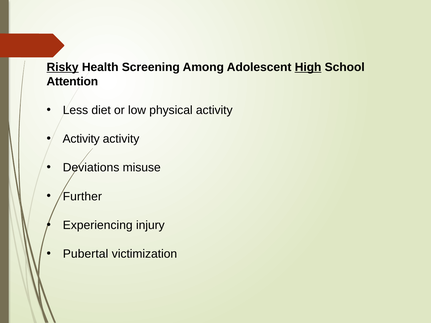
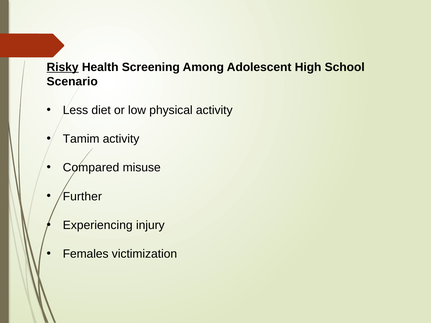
High underline: present -> none (308, 67)
Attention: Attention -> Scenario (72, 82)
Activity: Activity -> Tamim (81, 139)
Deviations: Deviations -> Compared (91, 168)
Pubertal: Pubertal -> Females (86, 254)
